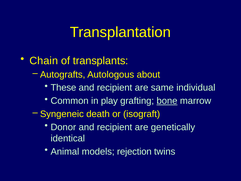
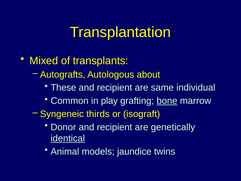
Chain: Chain -> Mixed (44, 61)
death: death -> thirds (98, 114)
identical underline: none -> present (68, 138)
rejection: rejection -> jaundice (134, 151)
